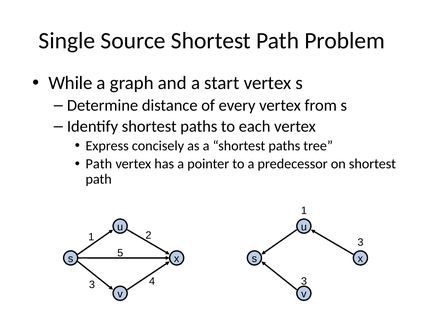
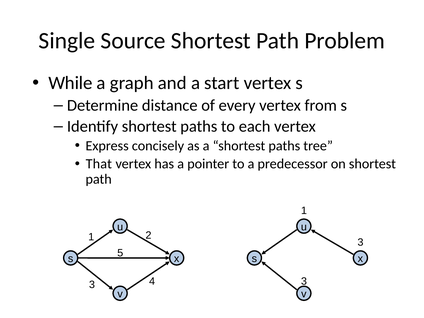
Path: Path -> That (99, 164)
